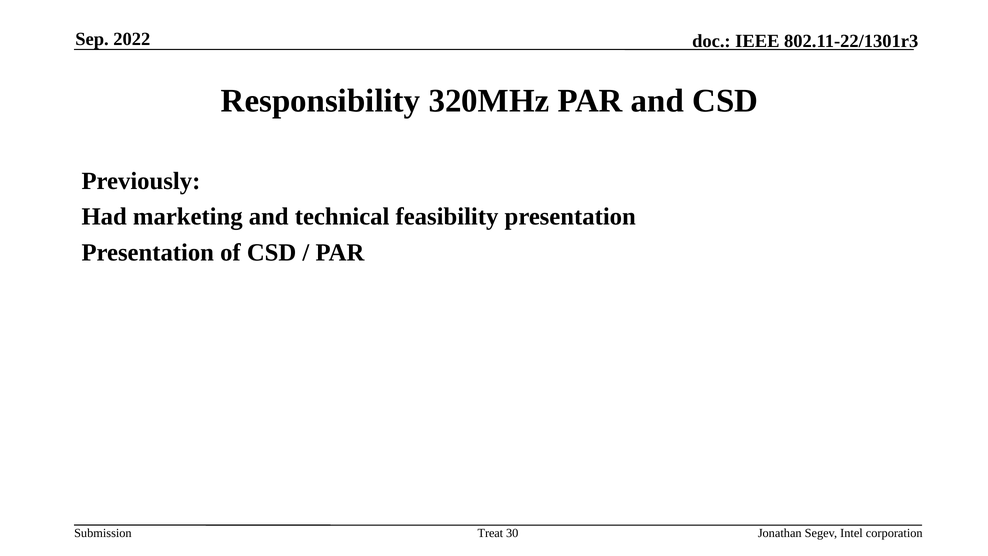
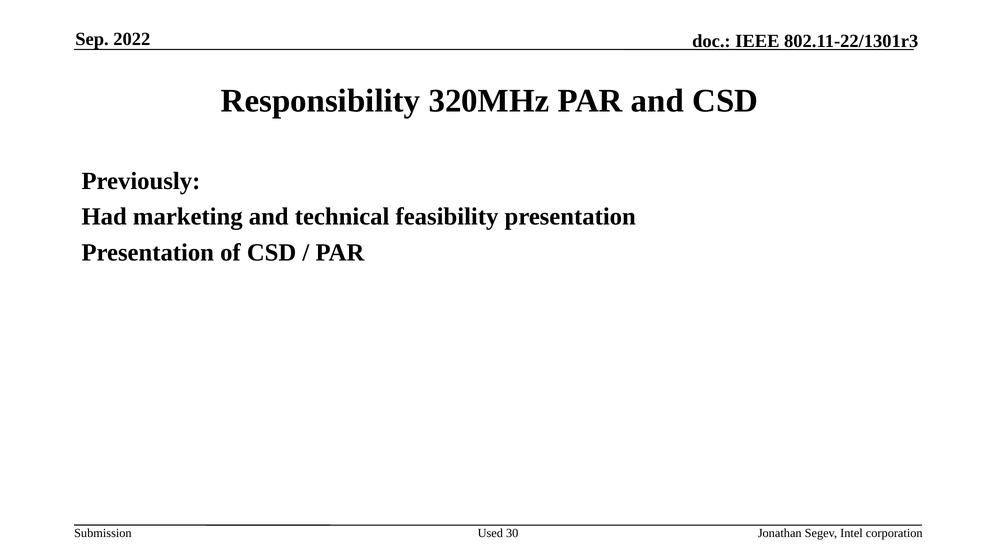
Treat: Treat -> Used (490, 533)
